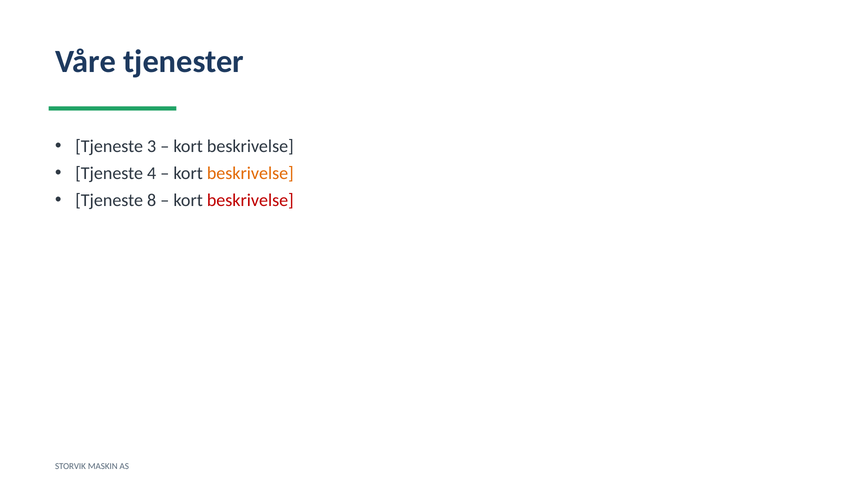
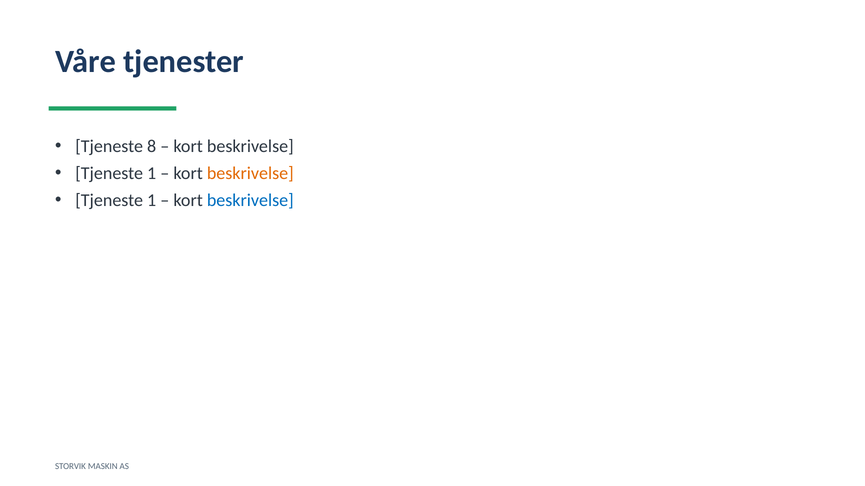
3: 3 -> 8 (152, 147)
4: 4 -> 1 (152, 174)
8: 8 -> 1 (152, 201)
beskrivelse colour: red -> blue (250, 201)
